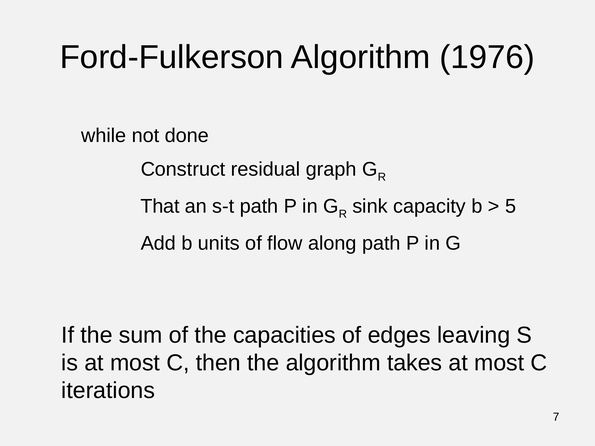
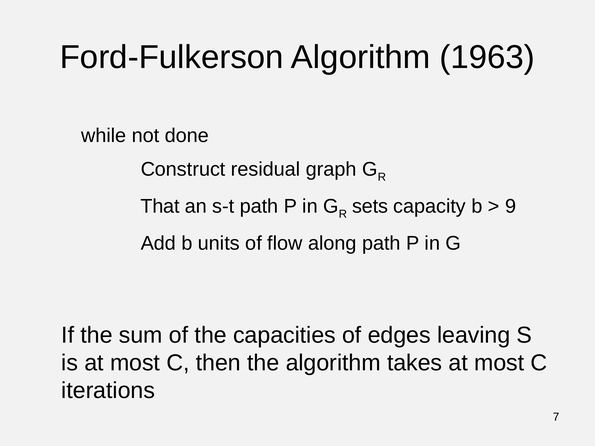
1976: 1976 -> 1963 (487, 57)
sink: sink -> sets (370, 206)
5: 5 -> 9 (511, 206)
